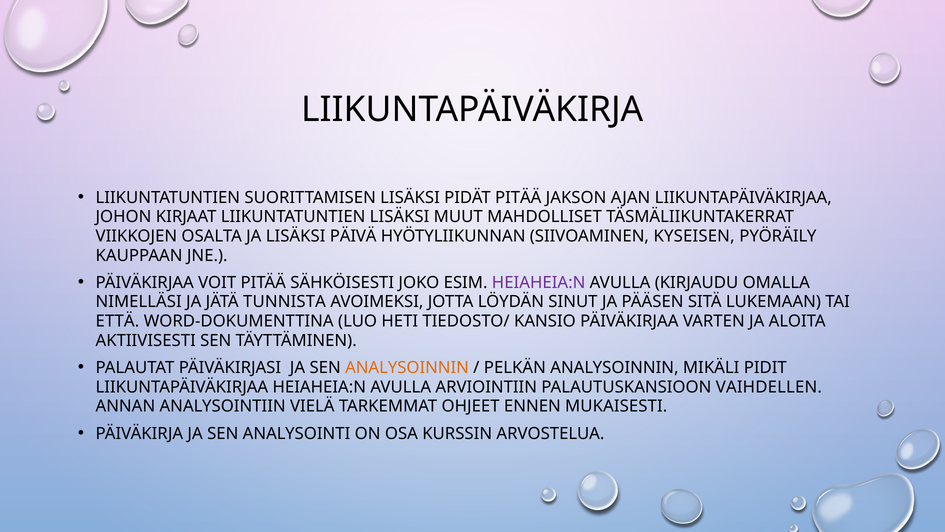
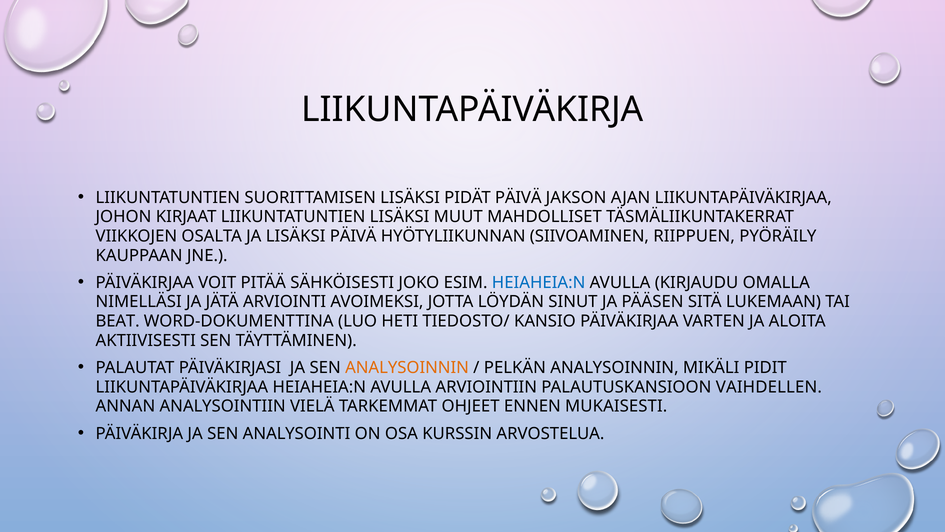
PIDÄT PITÄÄ: PITÄÄ -> PÄIVÄ (518, 197)
KYSEISEN: KYSEISEN -> RIIPPUEN (694, 236)
HEIAHEIA:N colour: purple -> blue (539, 282)
TUNNISTA: TUNNISTA -> ARVIOINTI (285, 302)
ETTÄ: ETTÄ -> BEAT (118, 321)
